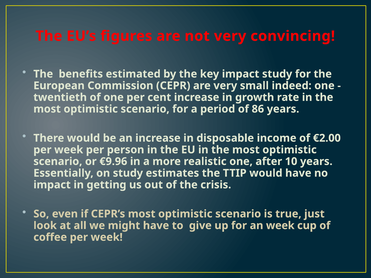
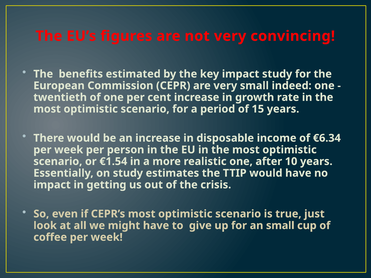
86: 86 -> 15 (258, 109)
€2.00: €2.00 -> €6.34 (327, 138)
€9.96: €9.96 -> €1.54 (113, 162)
an week: week -> small (280, 226)
